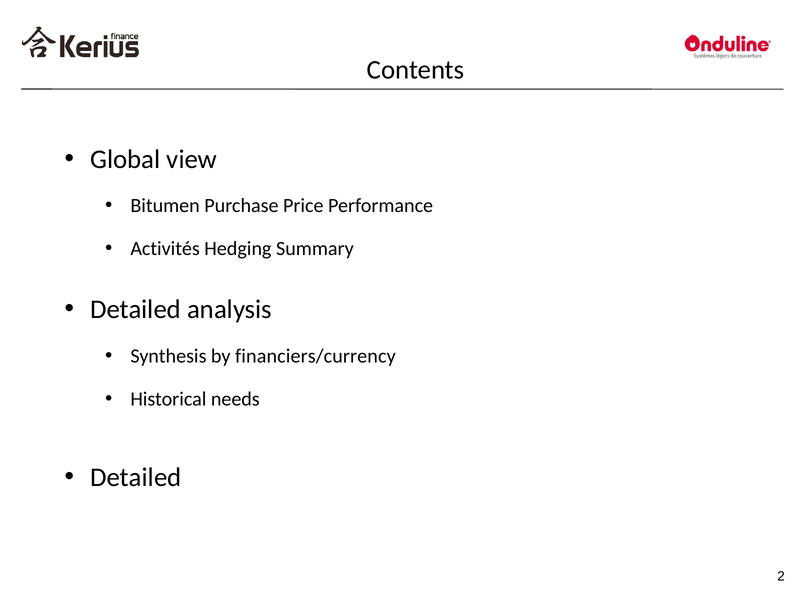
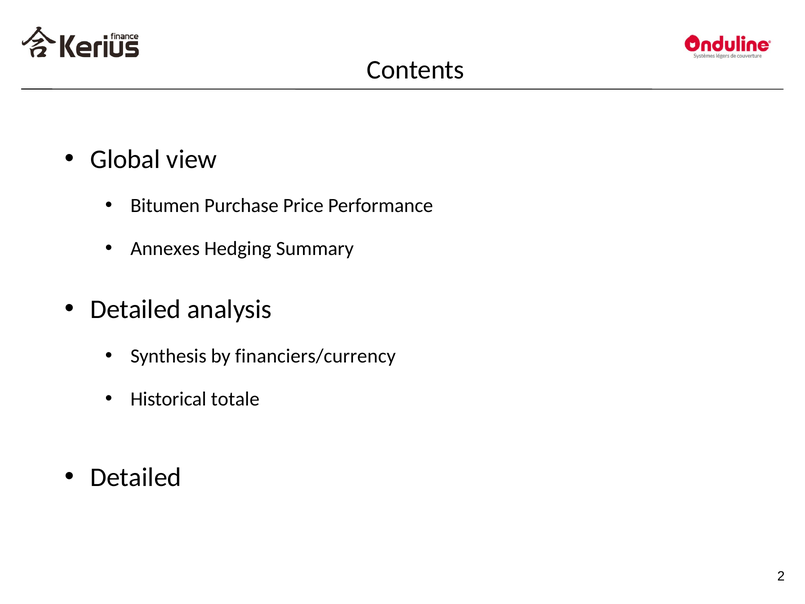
Activités: Activités -> Annexes (165, 249)
needs: needs -> totale (235, 399)
